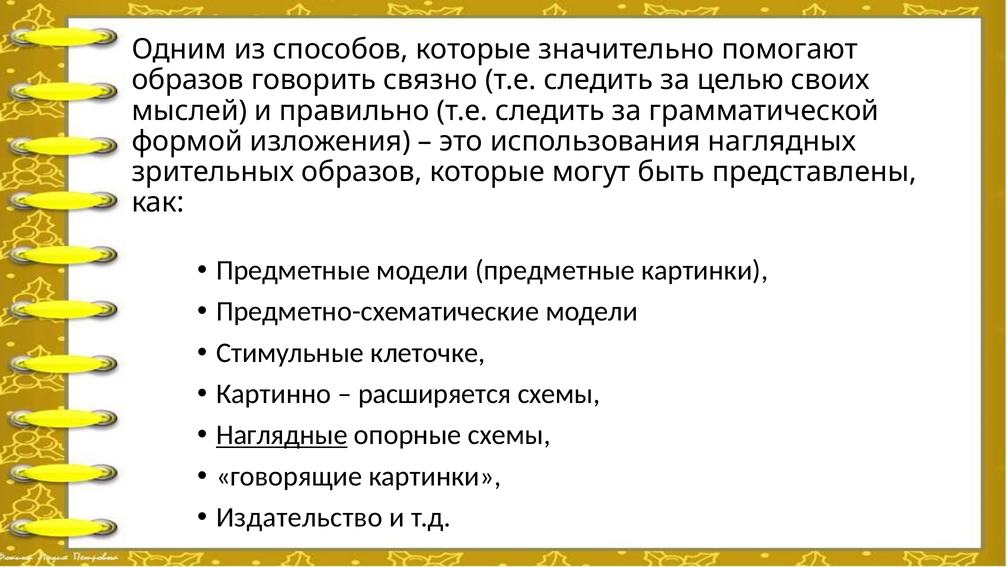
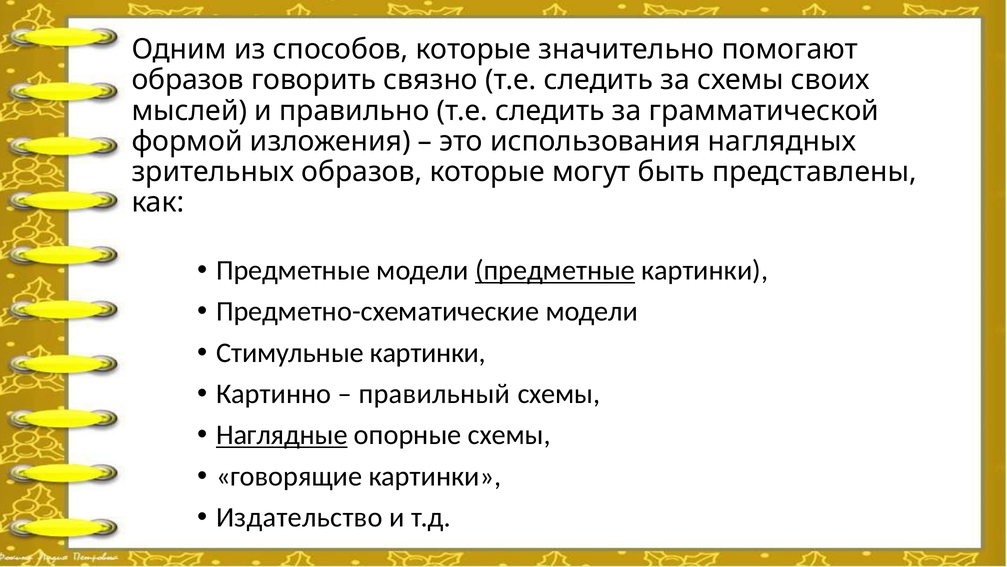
за целью: целью -> схемы (741, 80)
предметные underline: none -> present (555, 270)
Стимульные клеточке: клеточке -> картинки (428, 352)
расширяется: расширяется -> правильный (434, 394)
